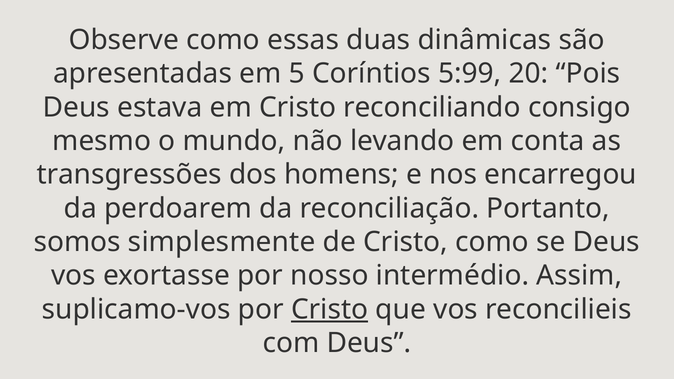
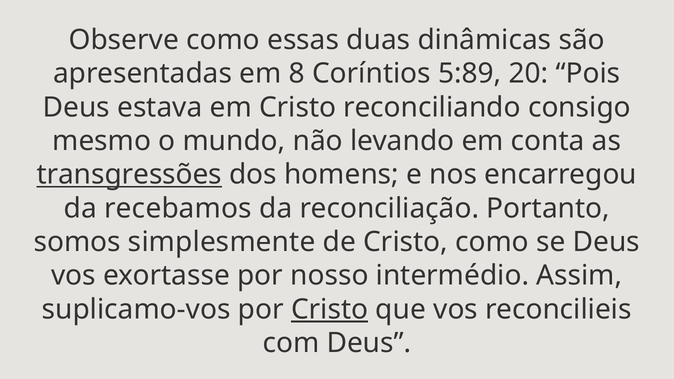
5: 5 -> 8 (297, 74)
5:99: 5:99 -> 5:89 (470, 74)
transgressões underline: none -> present (129, 175)
perdoarem: perdoarem -> recebamos (178, 208)
